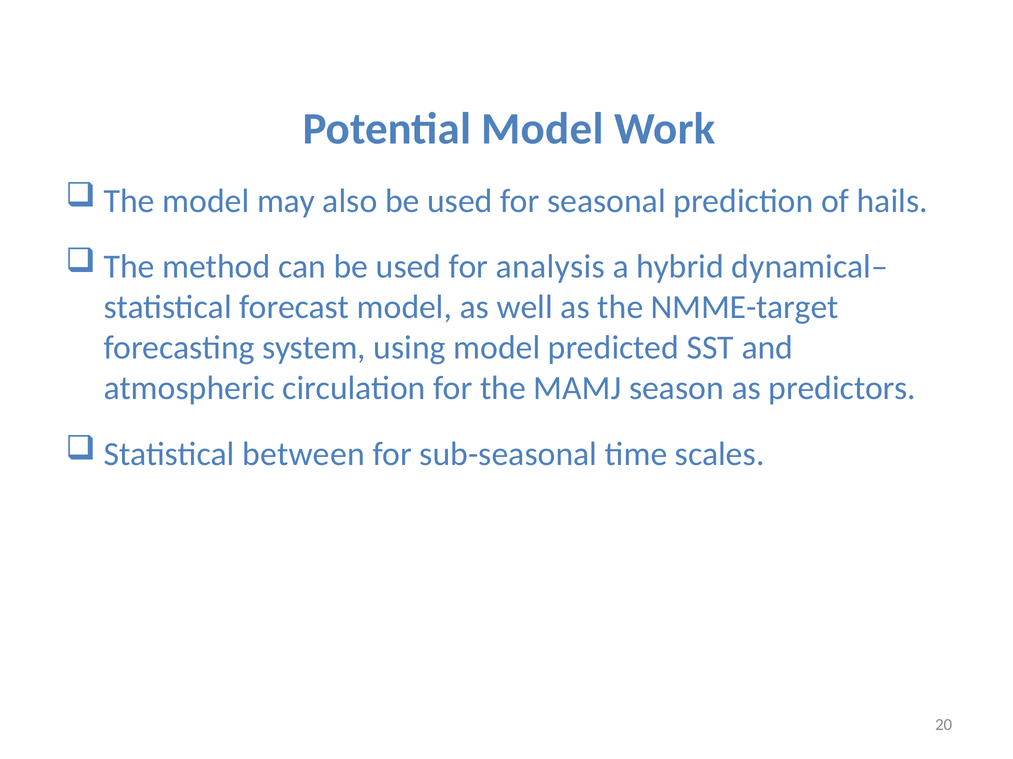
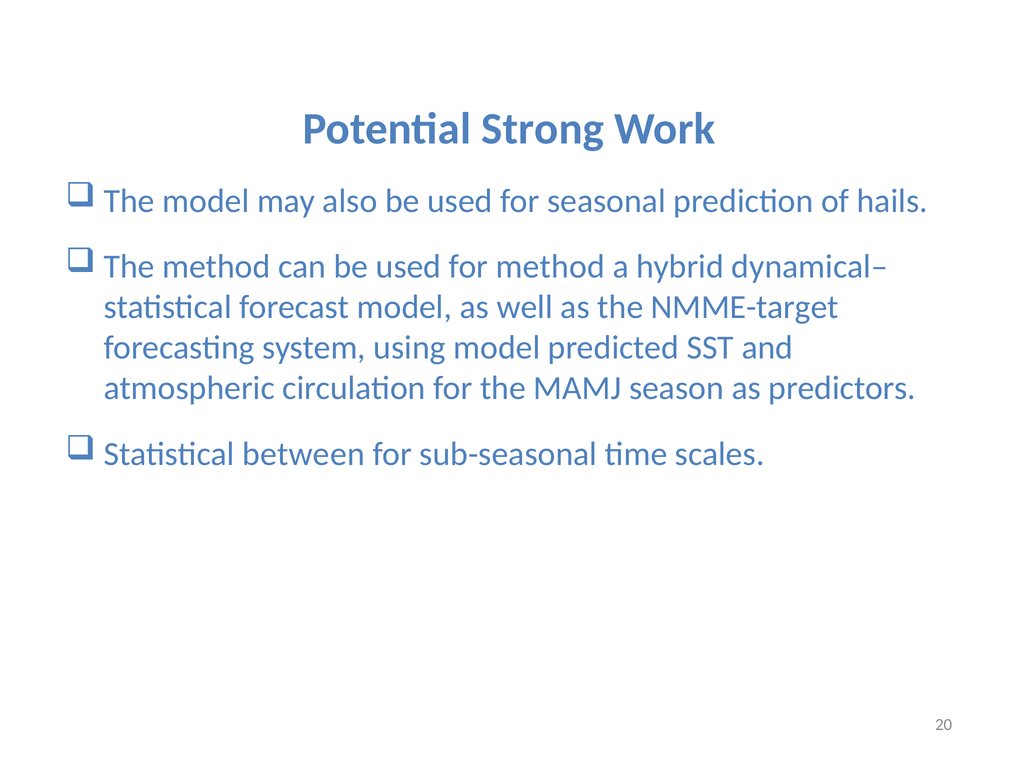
Potential Model: Model -> Strong (543, 129)
for analysis: analysis -> method (550, 267)
